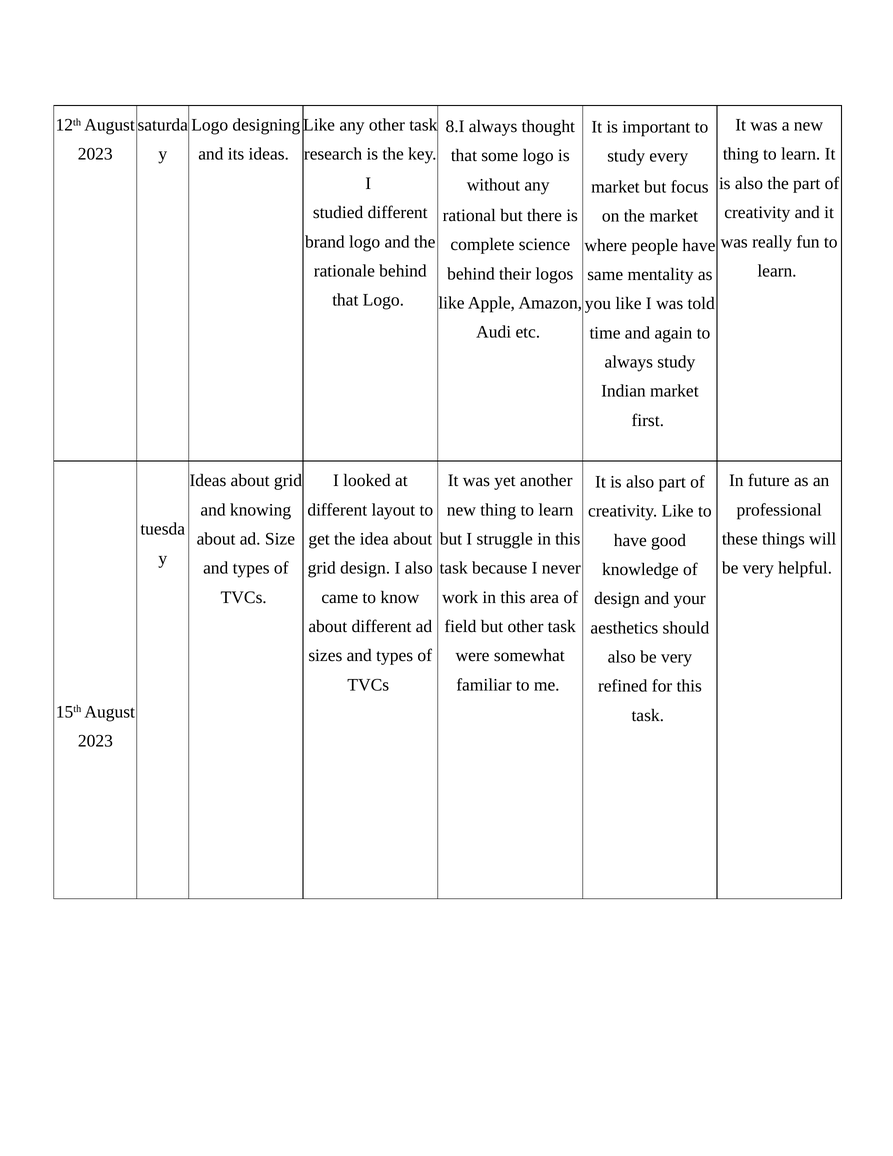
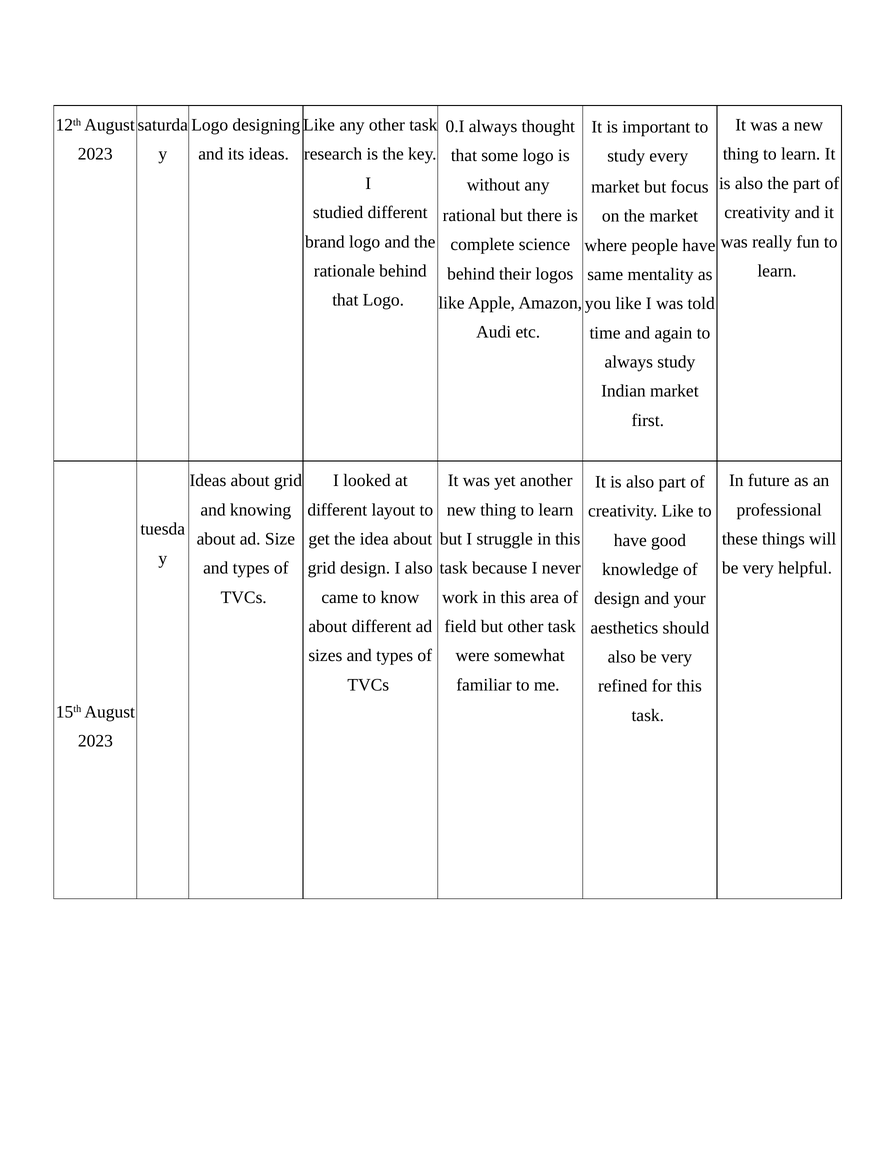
8.I: 8.I -> 0.I (455, 126)
